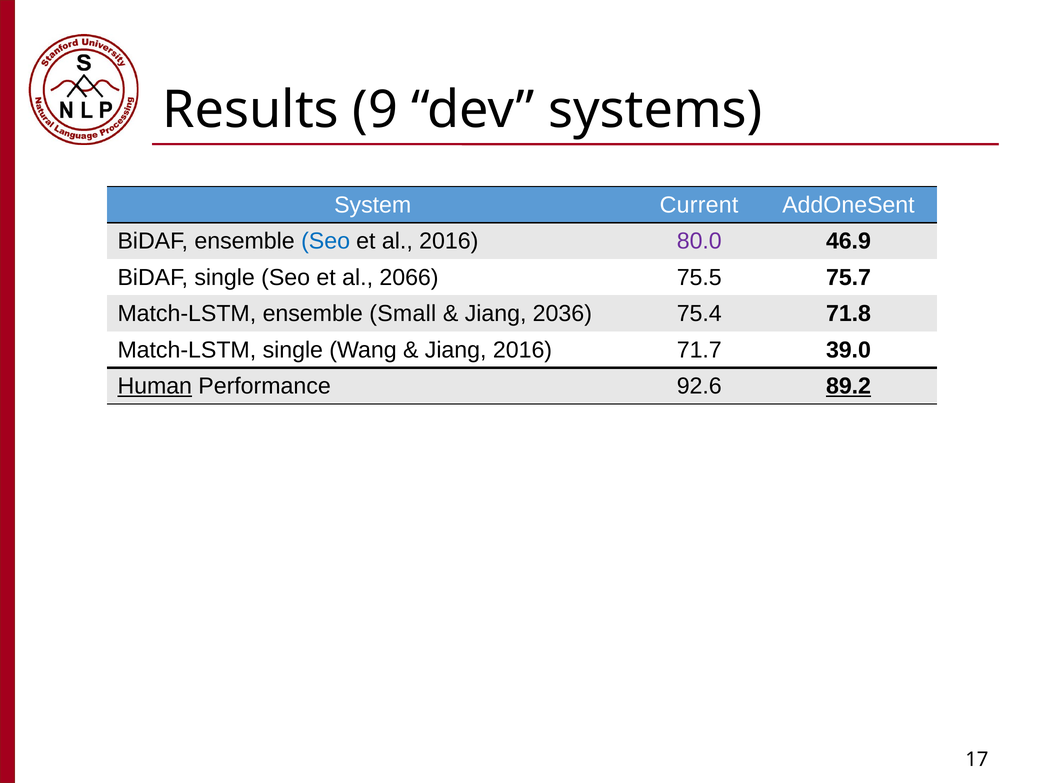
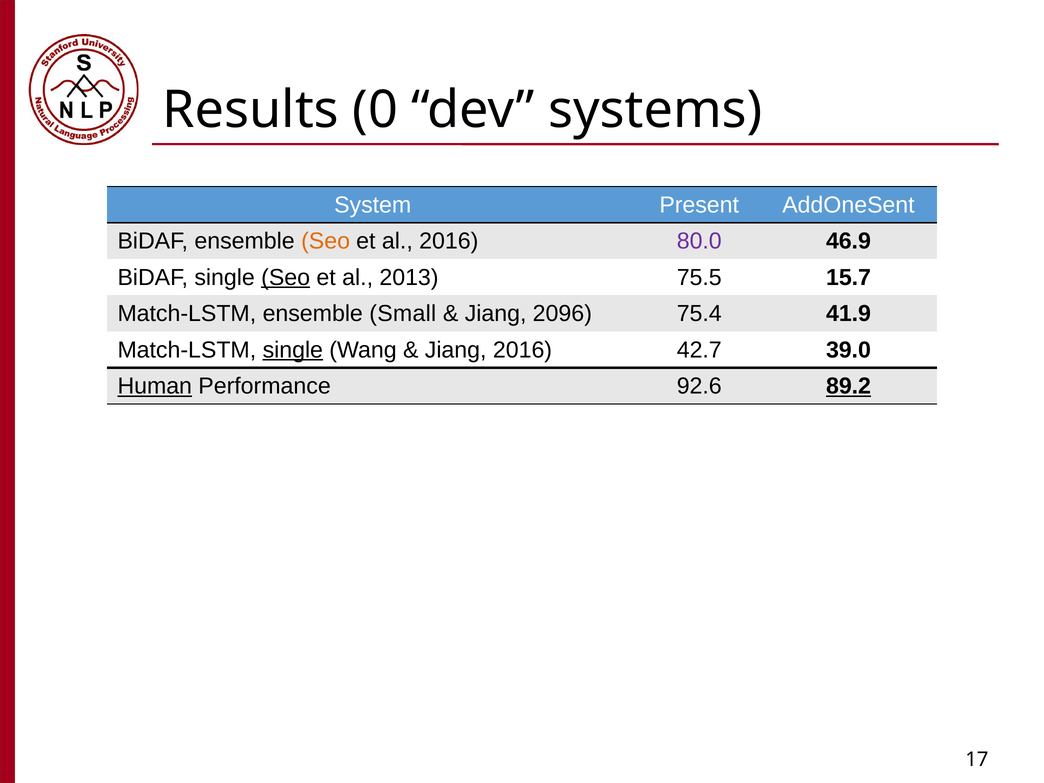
9: 9 -> 0 (375, 110)
Current: Current -> Present (699, 205)
Seo colour: blue -> orange (326, 241)
Seo underline: none -> present (286, 277)
2066: 2066 -> 2013 (409, 277)
75.7: 75.7 -> 15.7 (849, 277)
2036: 2036 -> 2096 (562, 314)
71.8: 71.8 -> 41.9 (849, 314)
single underline: none -> present (293, 350)
71.7: 71.7 -> 42.7 (699, 350)
